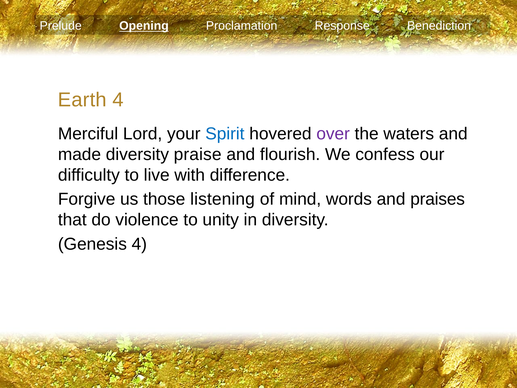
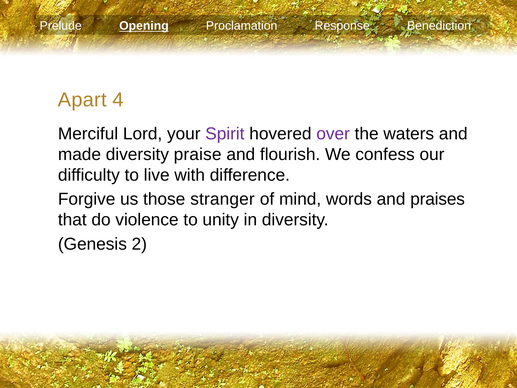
Earth: Earth -> Apart (82, 100)
Spirit colour: blue -> purple (225, 134)
listening: listening -> stranger (223, 199)
Genesis 4: 4 -> 2 (139, 244)
